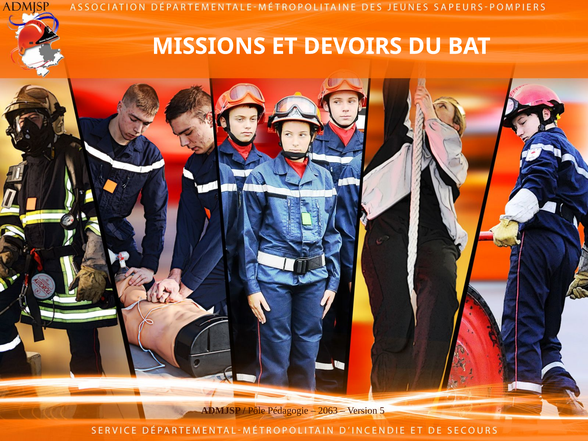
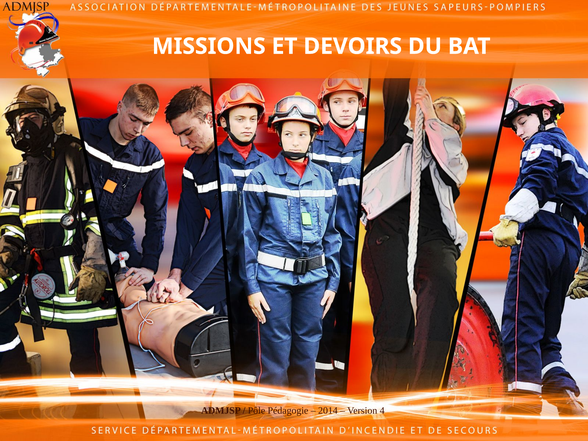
2063: 2063 -> 2014 (328, 411)
5: 5 -> 4 (382, 411)
